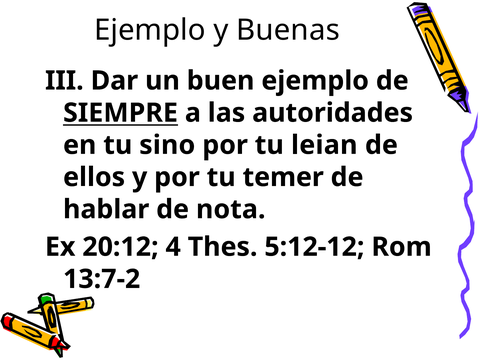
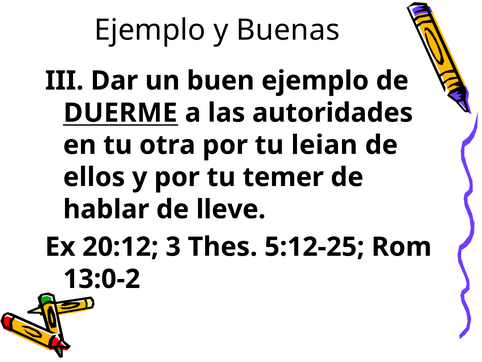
SIEMPRE: SIEMPRE -> DUERME (120, 113)
sino: sino -> otra (167, 145)
nota: nota -> lleve (231, 209)
4: 4 -> 3 (173, 247)
5:12-12: 5:12-12 -> 5:12-25 (314, 247)
13:7-2: 13:7-2 -> 13:0-2 (102, 279)
